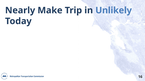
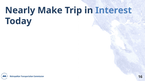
Unlikely: Unlikely -> Interest (114, 10)
